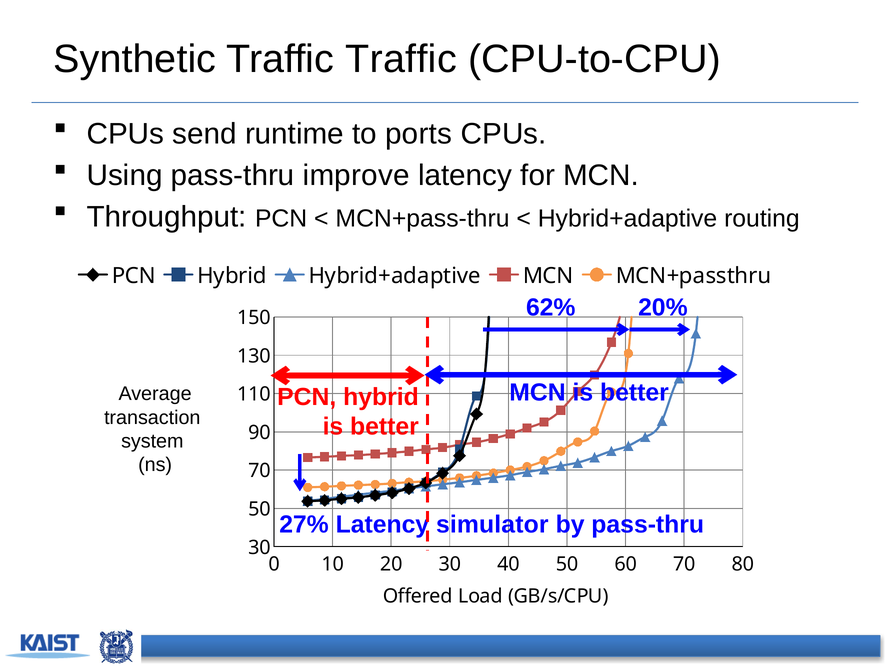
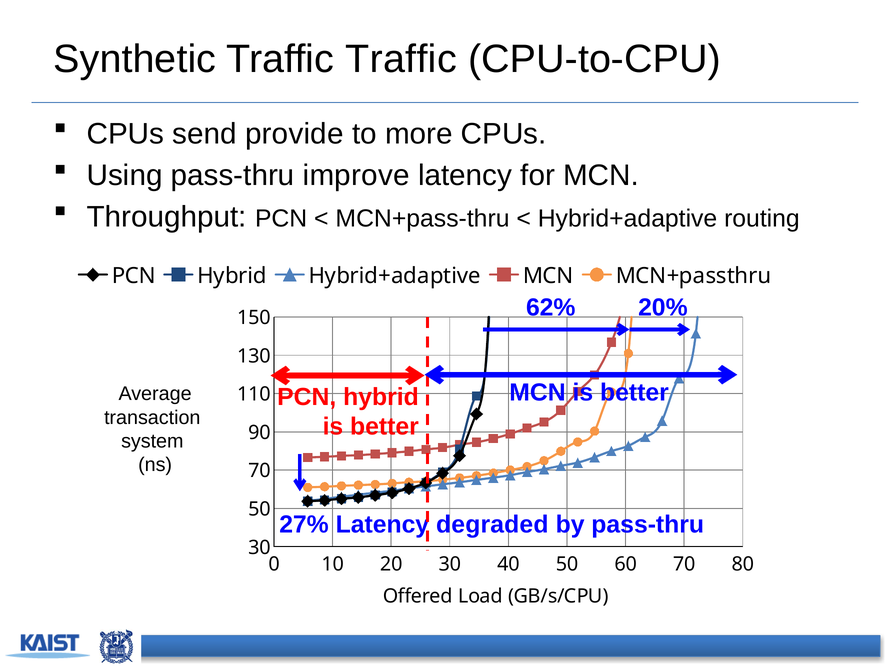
runtime: runtime -> provide (294, 134)
ports: ports -> more (419, 134)
simulator: simulator -> degraded (492, 524)
